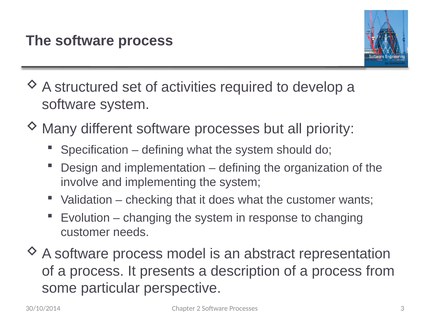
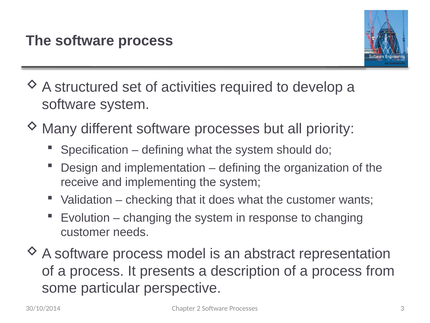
involve: involve -> receive (80, 182)
